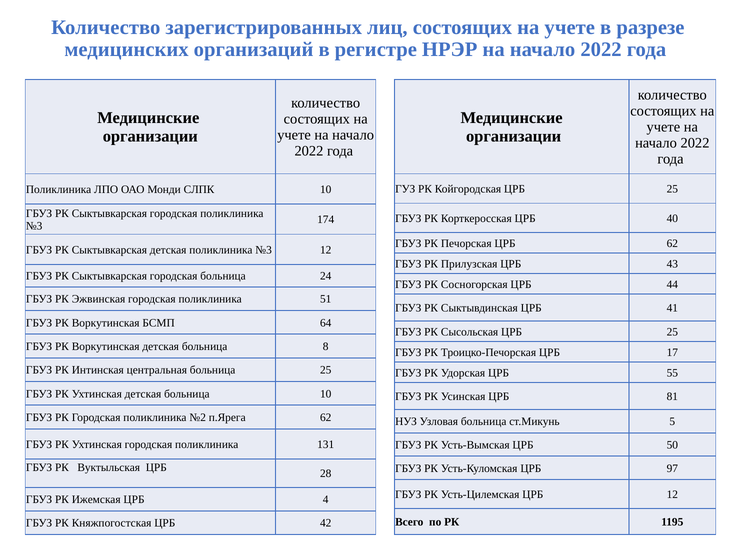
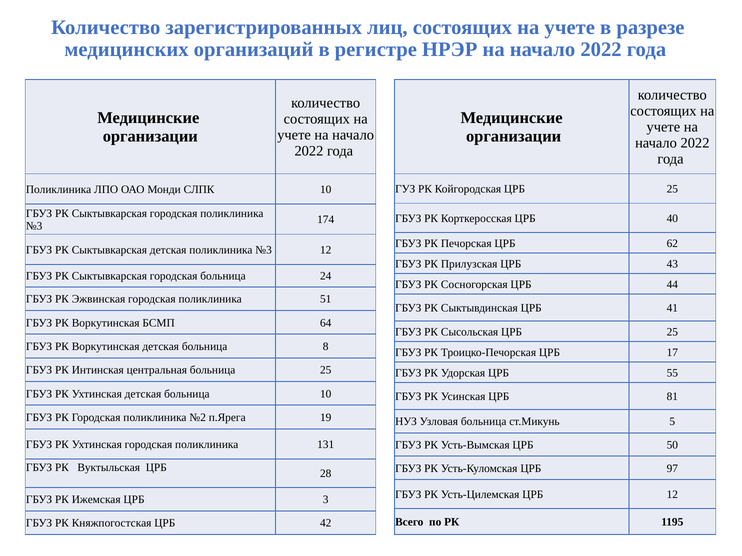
п.Ярега 62: 62 -> 19 (326, 418)
4: 4 -> 3 (326, 500)
